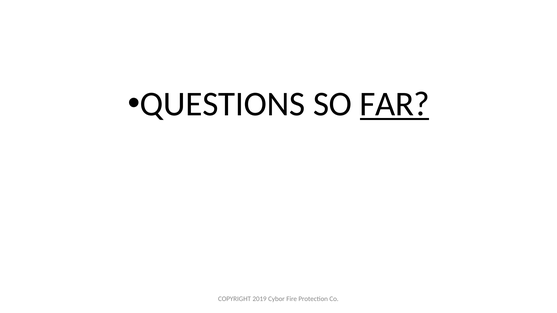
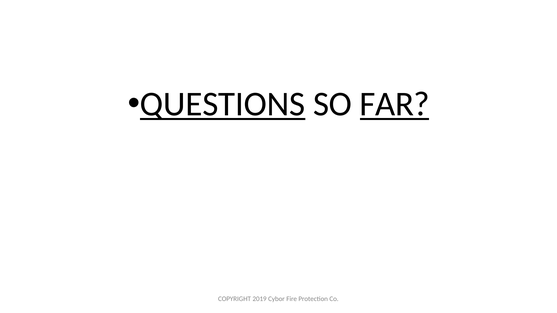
QUESTIONS underline: none -> present (223, 104)
